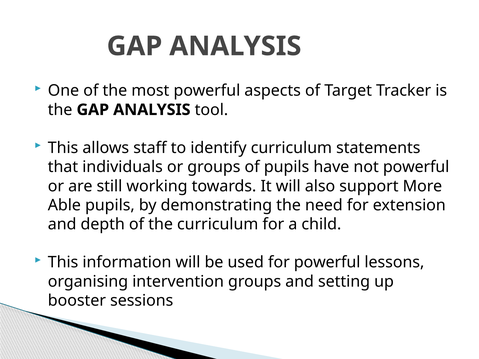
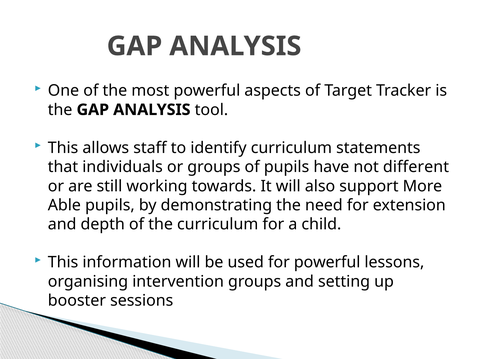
not powerful: powerful -> different (416, 167)
